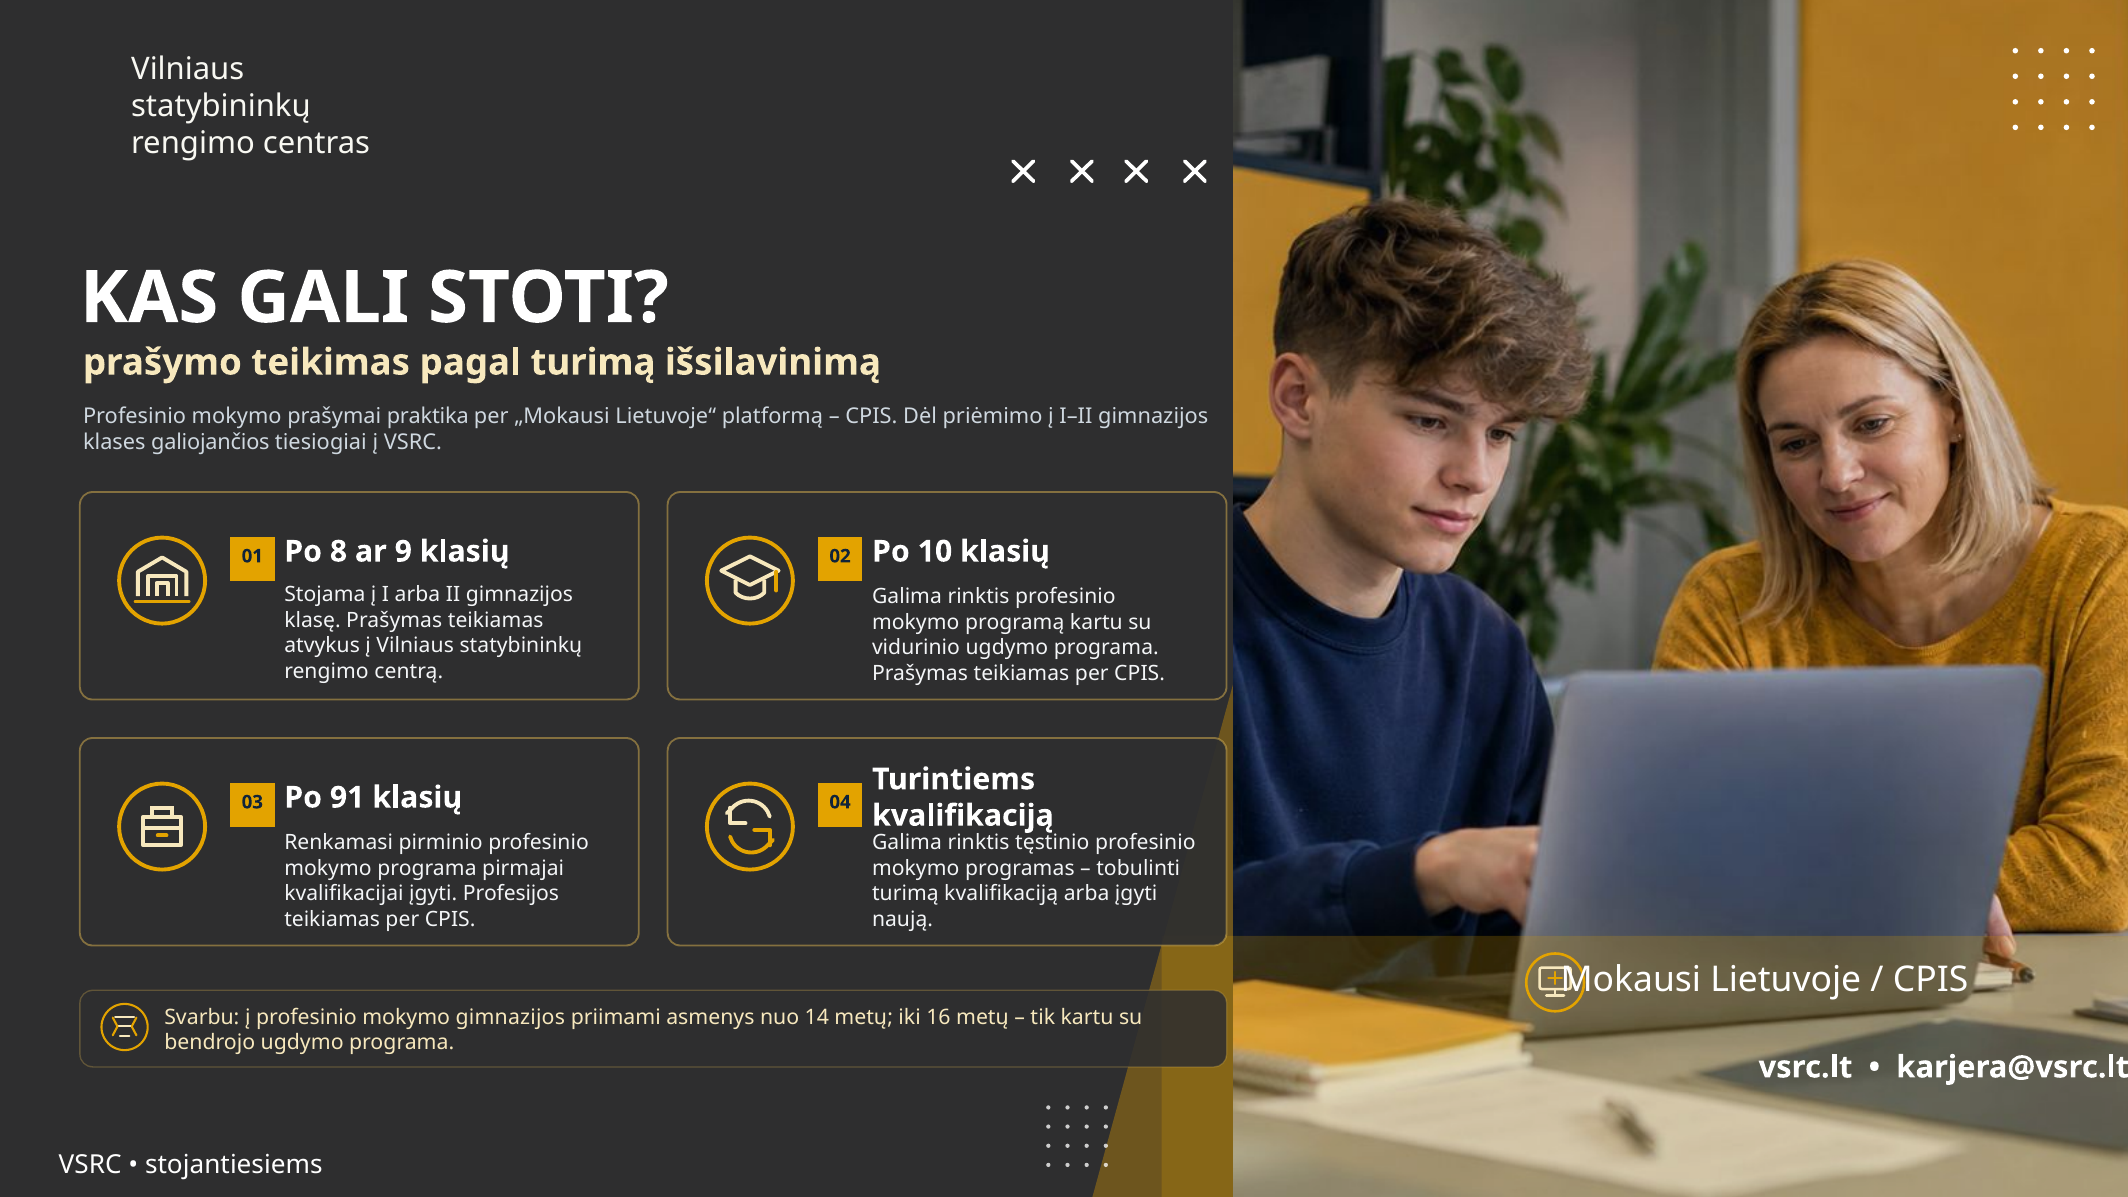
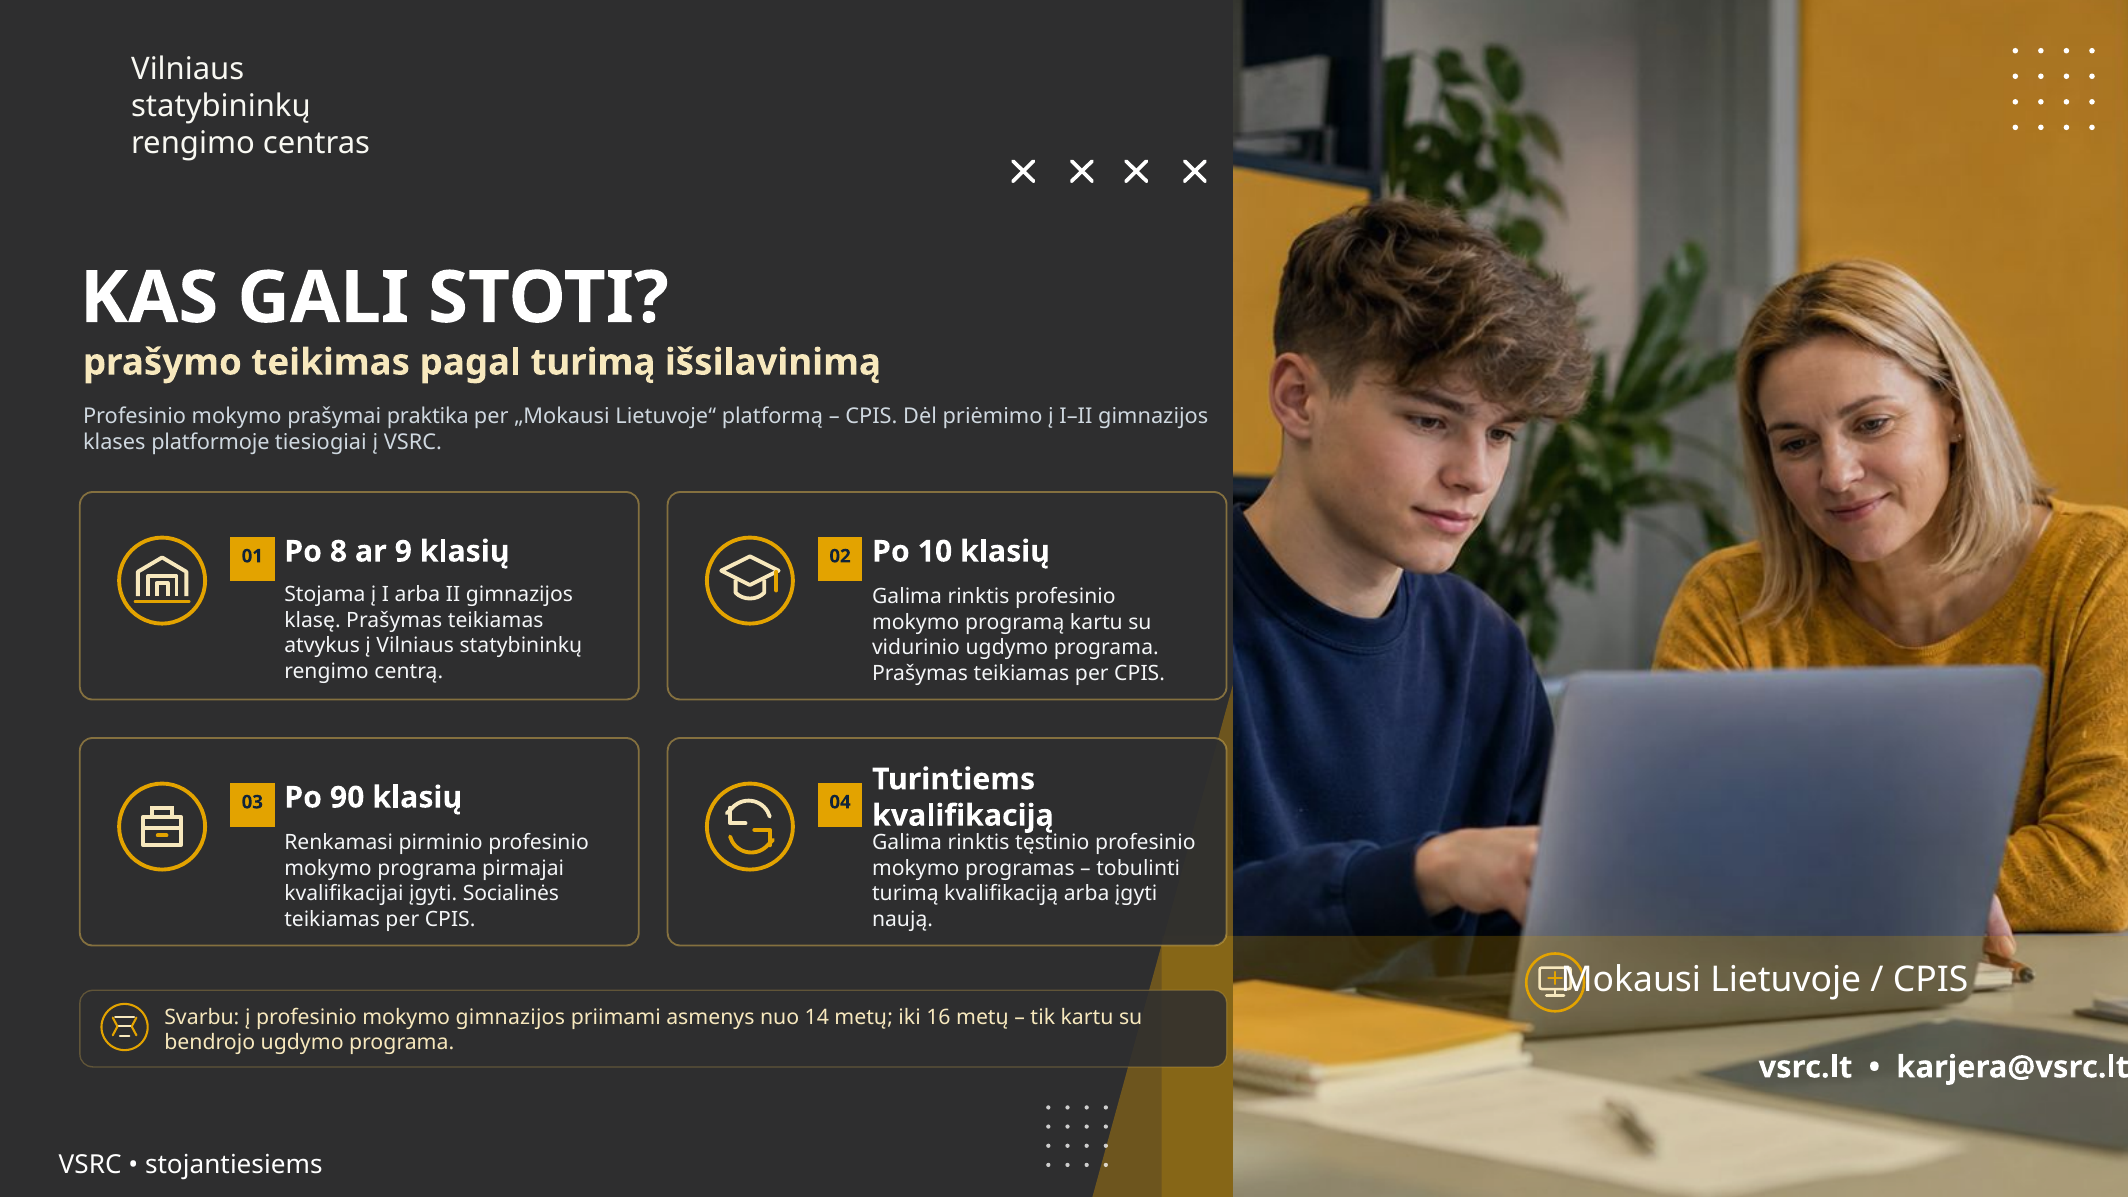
galiojančios: galiojančios -> platformoje (210, 443)
91: 91 -> 90 (347, 798)
Profesijos: Profesijos -> Socialinės (511, 894)
